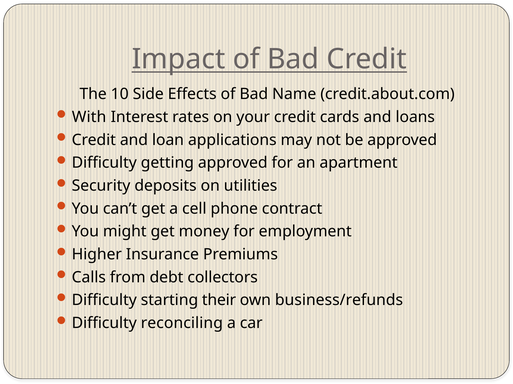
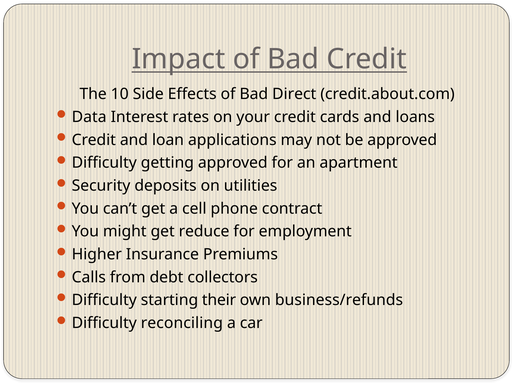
Name: Name -> Direct (294, 94)
With: With -> Data (89, 117)
money: money -> reduce (204, 232)
